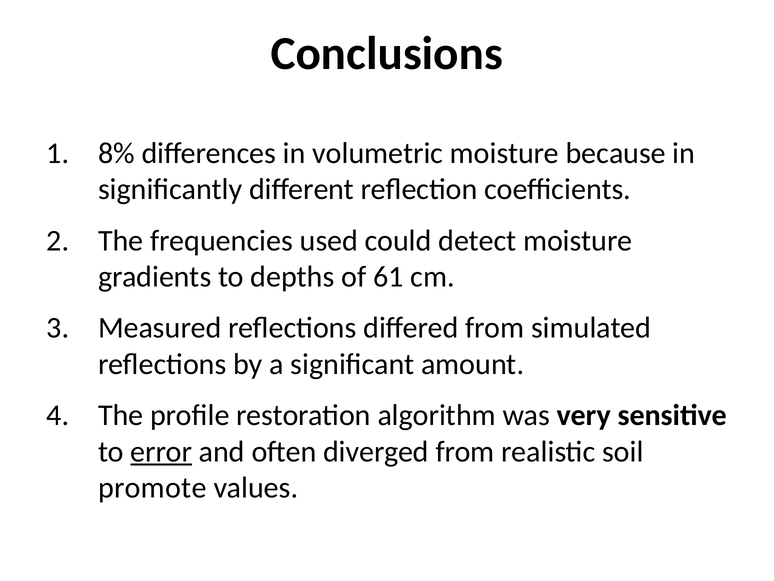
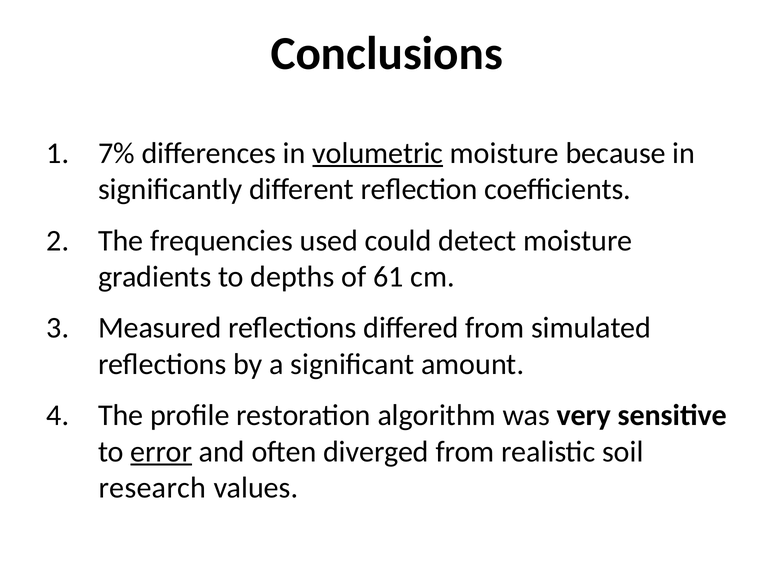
8%: 8% -> 7% (116, 153)
volumetric underline: none -> present (378, 153)
promote: promote -> research (152, 487)
